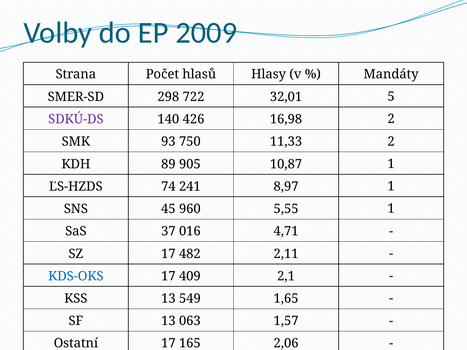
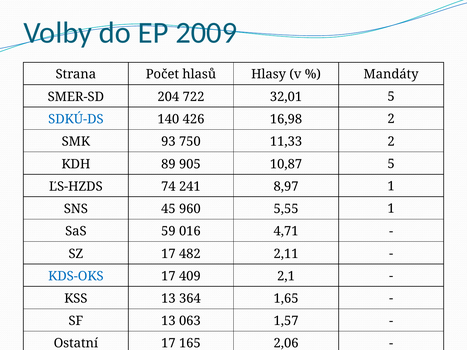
298: 298 -> 204 (168, 97)
SDKÚ-DS colour: purple -> blue (76, 119)
10,87 1: 1 -> 5 (391, 164)
37: 37 -> 59 (168, 232)
549: 549 -> 364 (190, 299)
